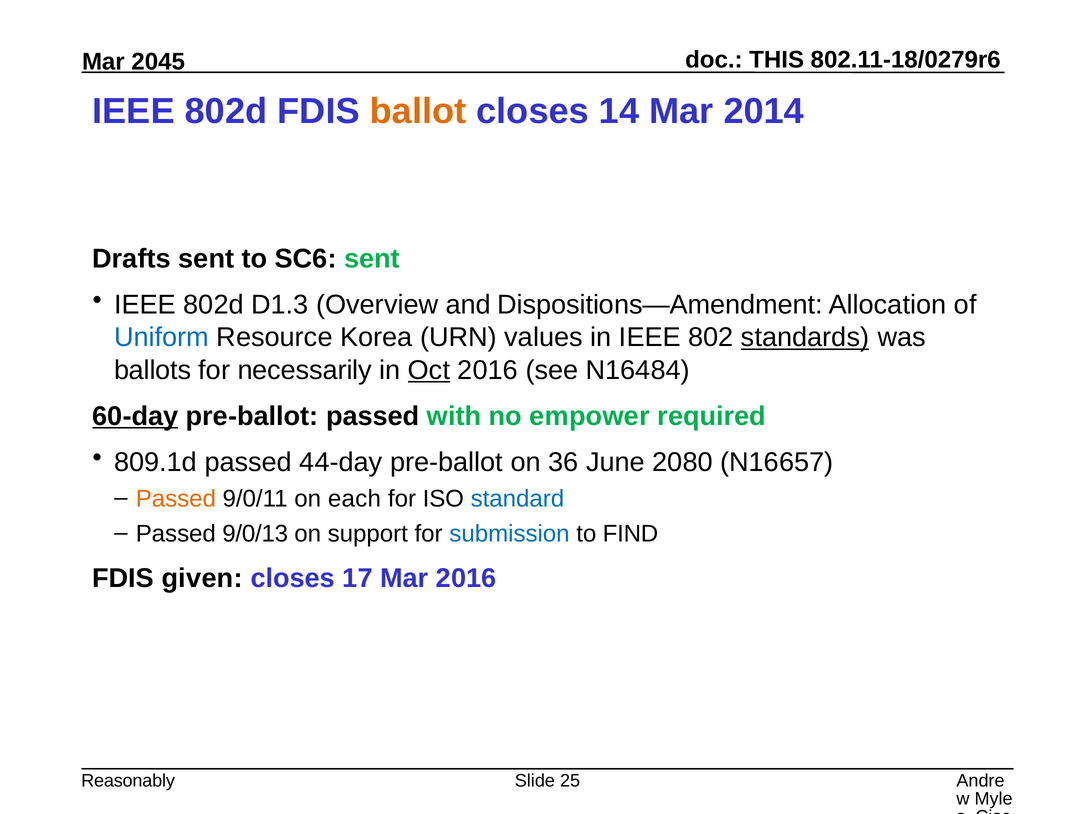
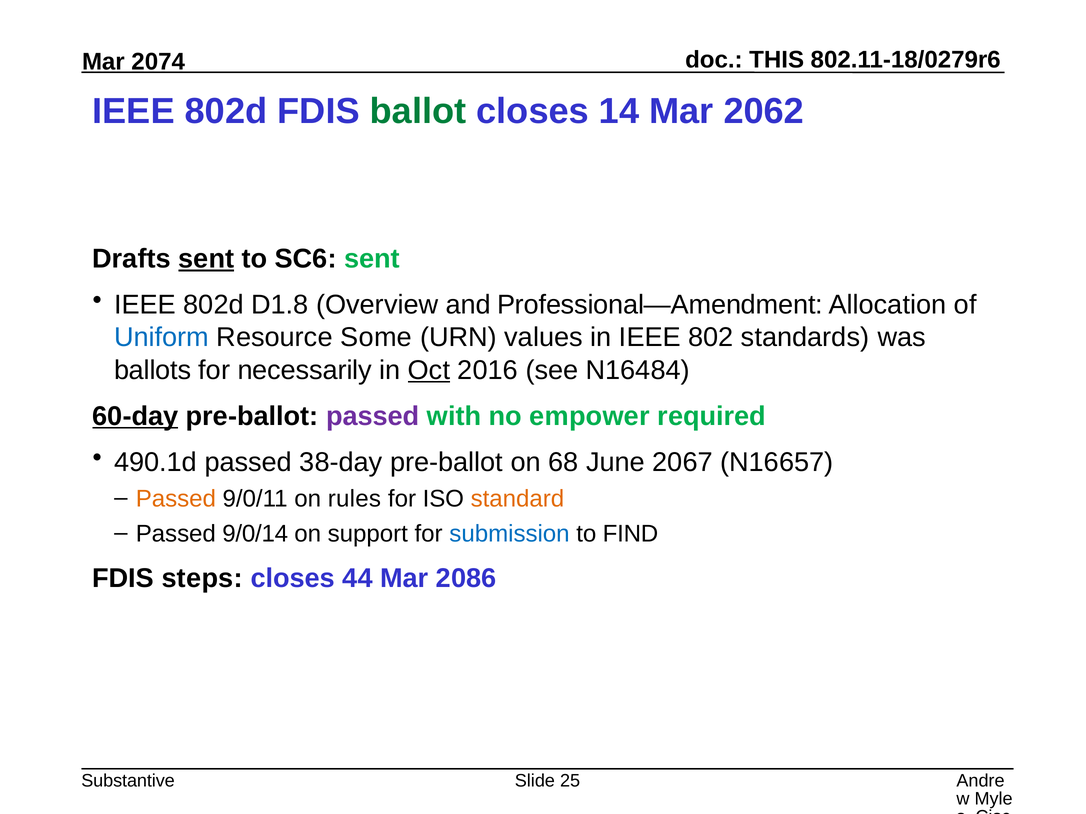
2045: 2045 -> 2074 (158, 62)
ballot colour: orange -> green (418, 111)
2014: 2014 -> 2062 (764, 111)
sent underline: none -> present (206, 259)
D1.3: D1.3 -> D1.8 (280, 305)
Dispositions—Amendment: Dispositions—Amendment -> Professional—Amendment (660, 305)
Korea: Korea -> Some (376, 338)
standards underline: present -> none (805, 338)
passed colour: black -> purple (373, 416)
809.1d: 809.1d -> 490.1d (156, 463)
44-day: 44-day -> 38-day (341, 463)
36: 36 -> 68 (563, 463)
2080: 2080 -> 2067 (683, 463)
each: each -> rules (354, 499)
standard colour: blue -> orange (517, 499)
9/0/13: 9/0/13 -> 9/0/14 (255, 534)
given: given -> steps (202, 579)
17: 17 -> 44 (358, 579)
Mar 2016: 2016 -> 2086 (466, 579)
Reasonably: Reasonably -> Substantive (128, 781)
